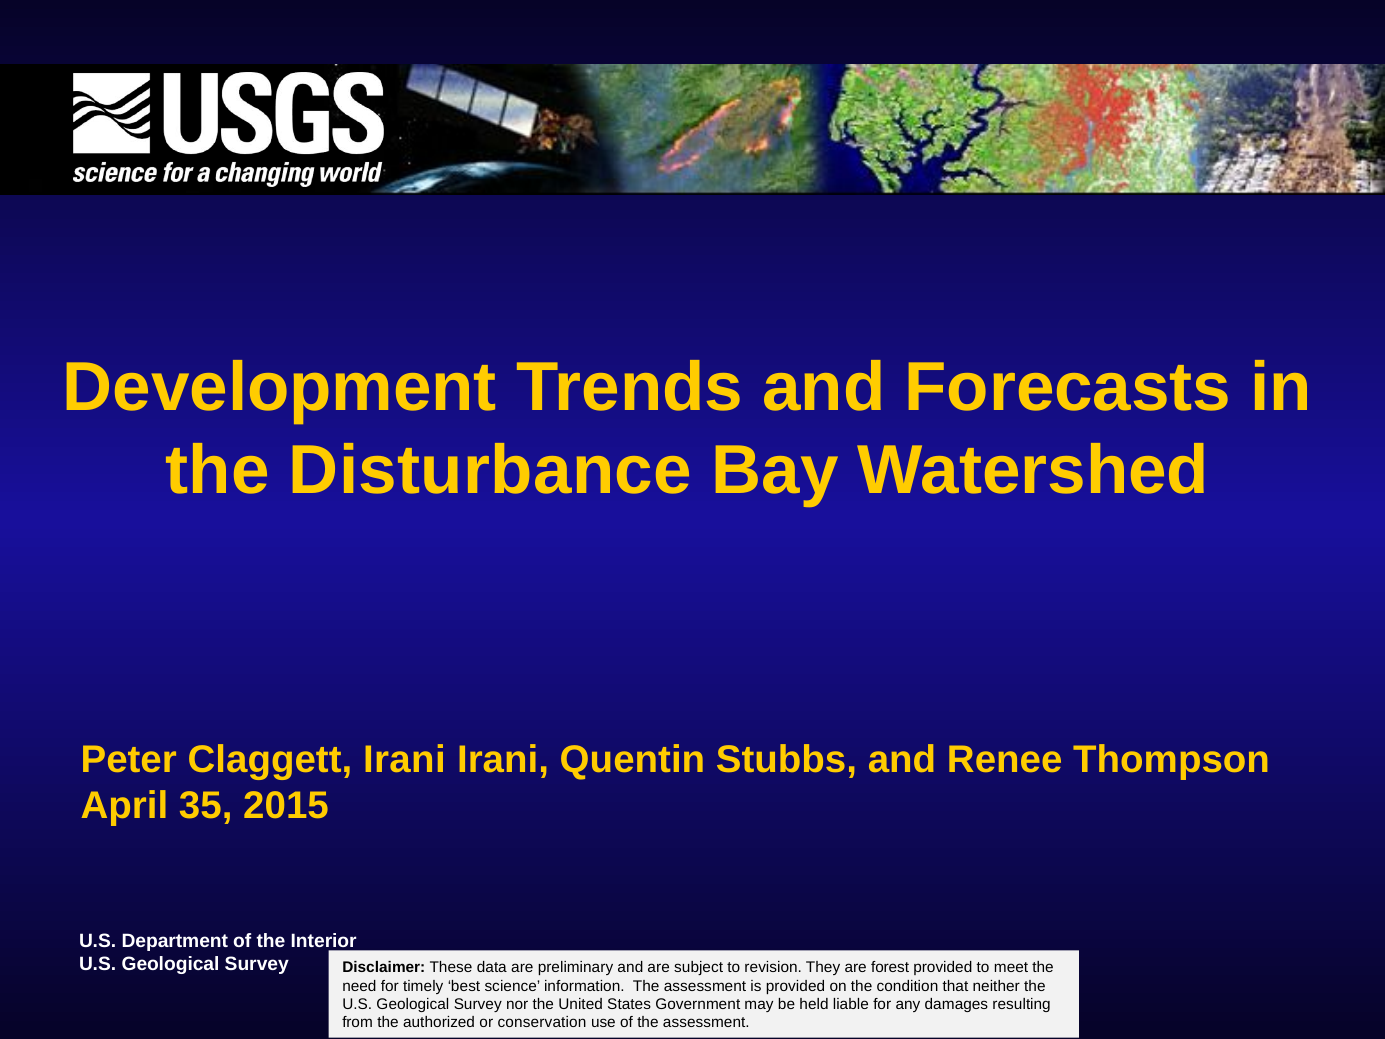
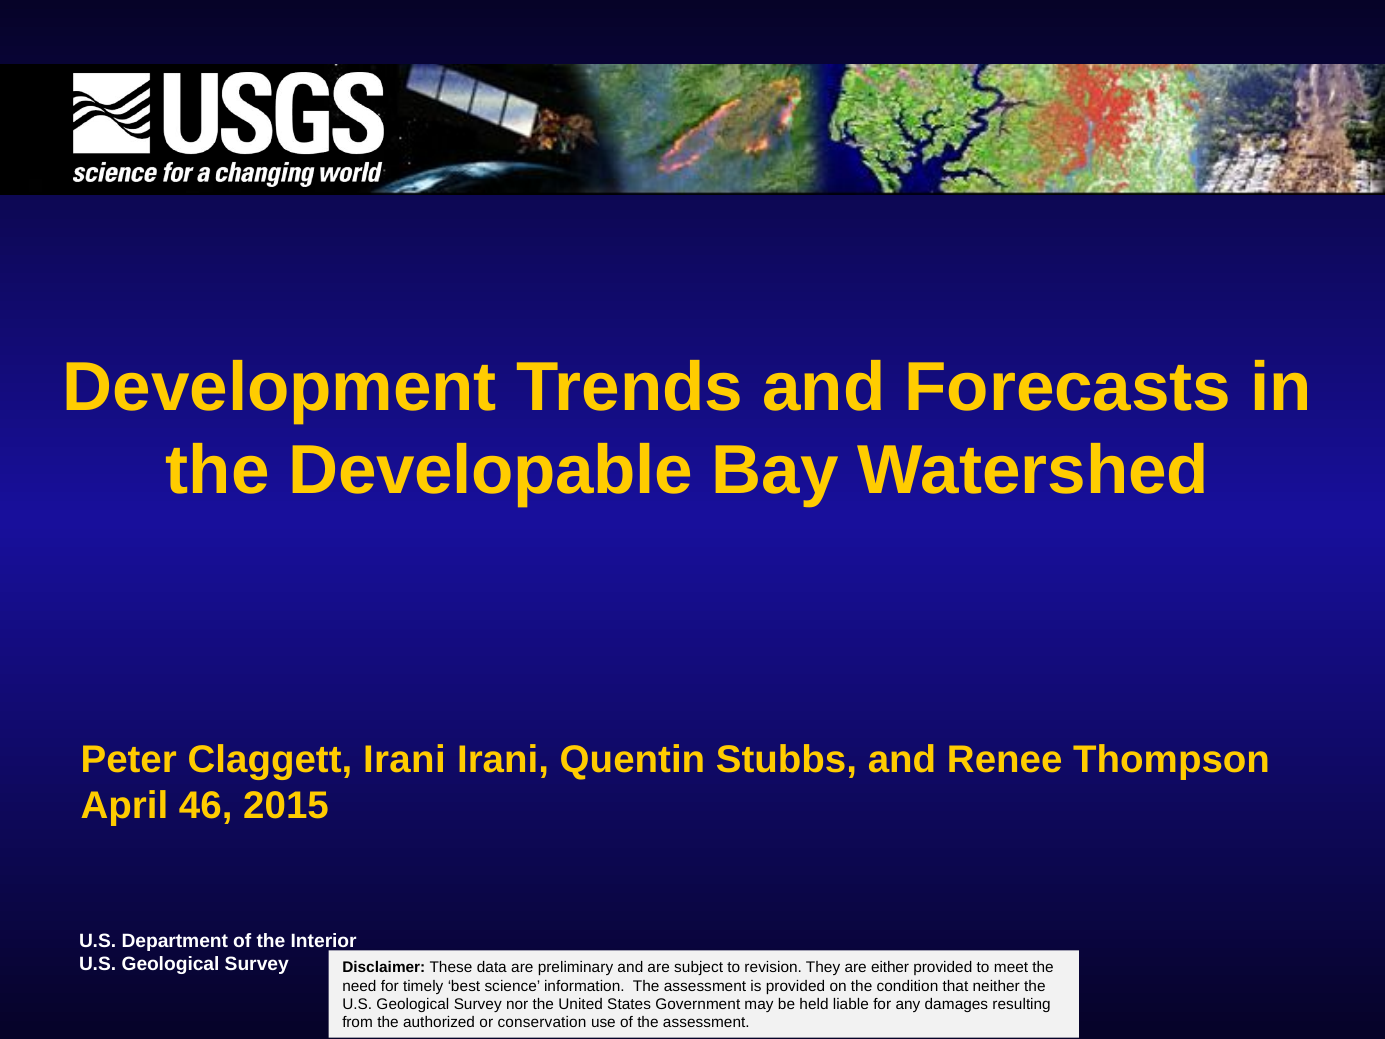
Disturbance: Disturbance -> Developable (491, 471)
35: 35 -> 46 (206, 806)
forest: forest -> either (890, 967)
